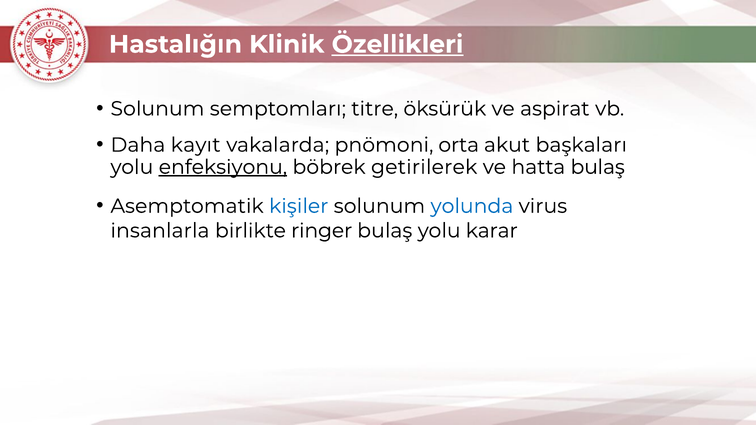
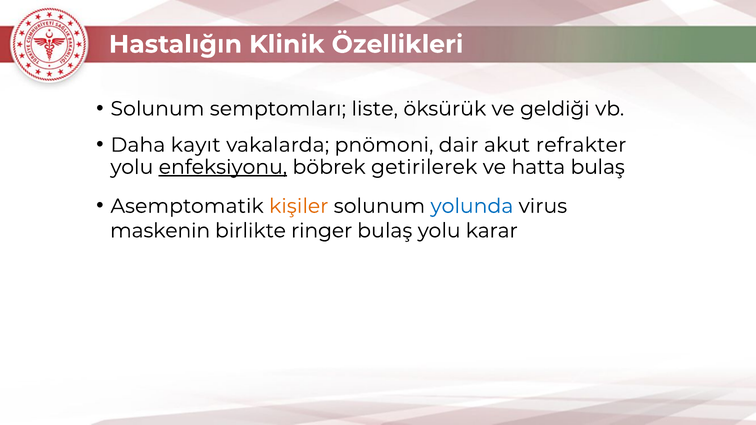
Özellikleri underline: present -> none (398, 44)
titre: titre -> liste (375, 109)
aspirat: aspirat -> geldiği (555, 109)
orta: orta -> dair (459, 145)
başkaları: başkaları -> refrakter (581, 145)
kişiler colour: blue -> orange (299, 206)
insanlarla: insanlarla -> maskenin (160, 231)
